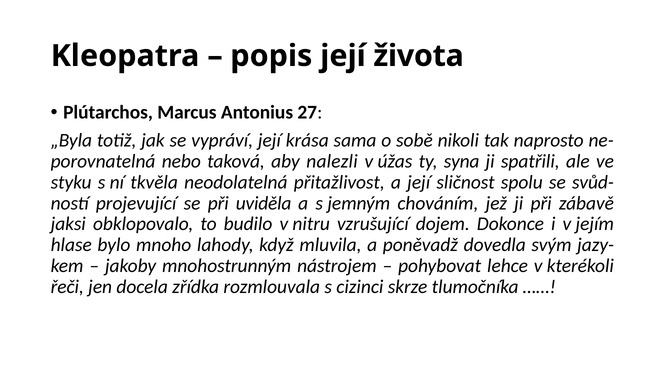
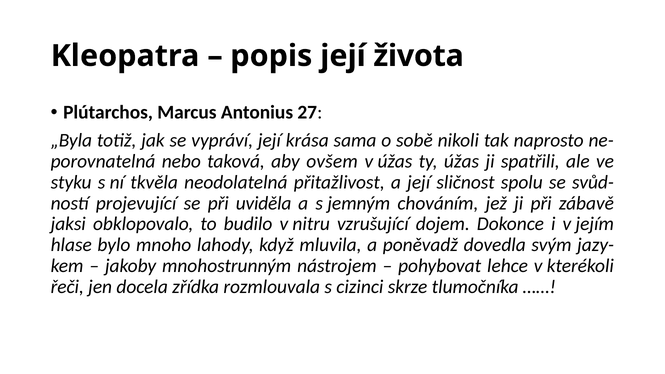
nalezli: nalezli -> ovšem (332, 161)
ty syna: syna -> úžas (462, 161)
